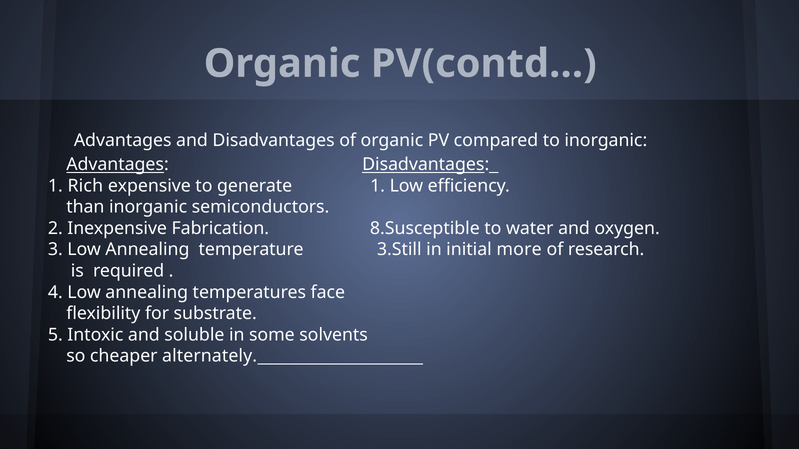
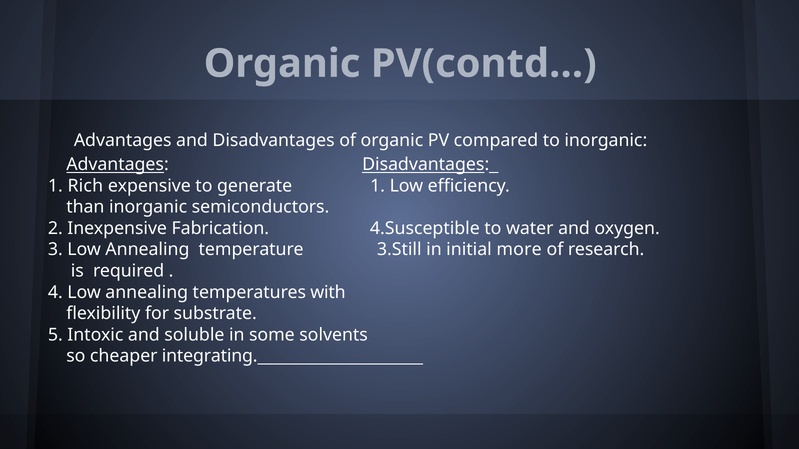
8.Susceptible: 8.Susceptible -> 4.Susceptible (425, 229)
face: face -> with (328, 292)
alternately: alternately -> integrating (210, 356)
